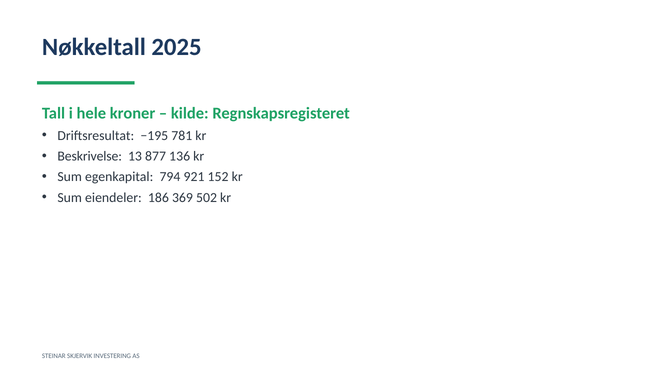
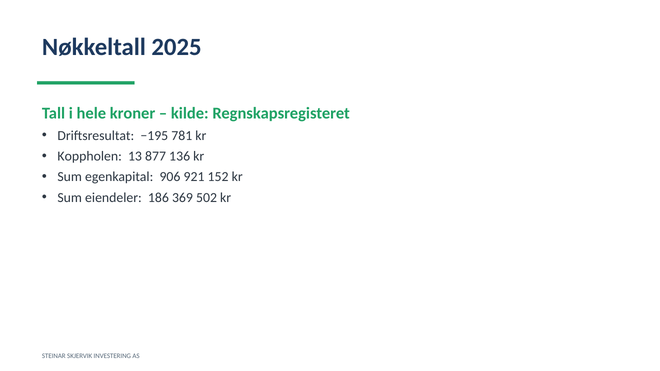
Beskrivelse: Beskrivelse -> Koppholen (90, 156)
794: 794 -> 906 (170, 177)
